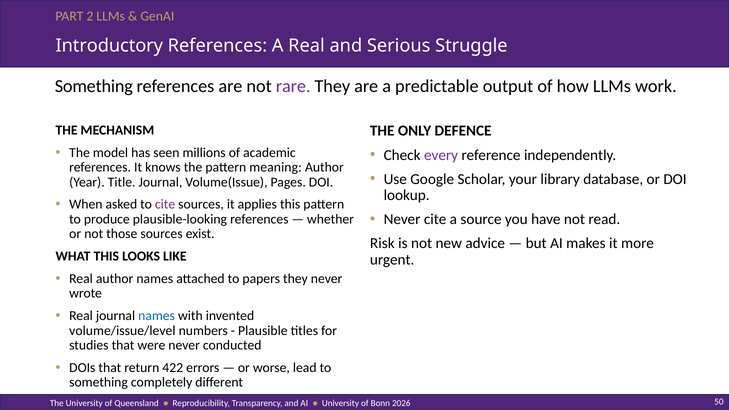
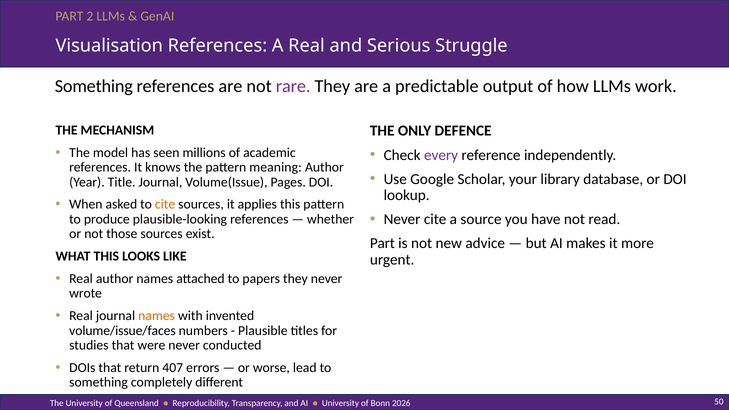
Introductory: Introductory -> Visualisation (109, 46)
cite colour: purple -> orange (165, 204)
Risk: Risk -> Part (382, 244)
names colour: blue -> orange (157, 316)
volume/issue/level: volume/issue/level -> volume/issue/faces (122, 331)
422: 422 -> 407 (173, 368)
